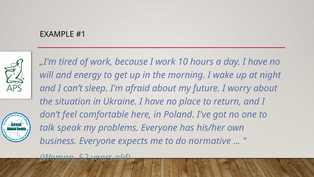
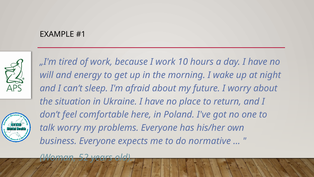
talk speak: speak -> worry (69, 128)
